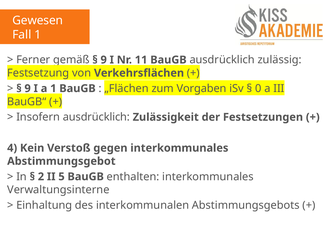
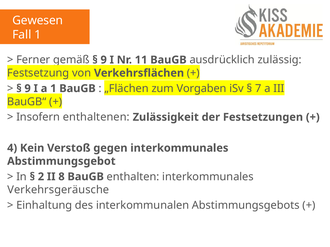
0: 0 -> 7 (258, 89)
Insofern ausdrücklich: ausdrücklich -> enthaltenen (96, 117)
5: 5 -> 8 (62, 177)
Verwaltungsinterne: Verwaltungsinterne -> Verkehrsgeräusche (58, 190)
